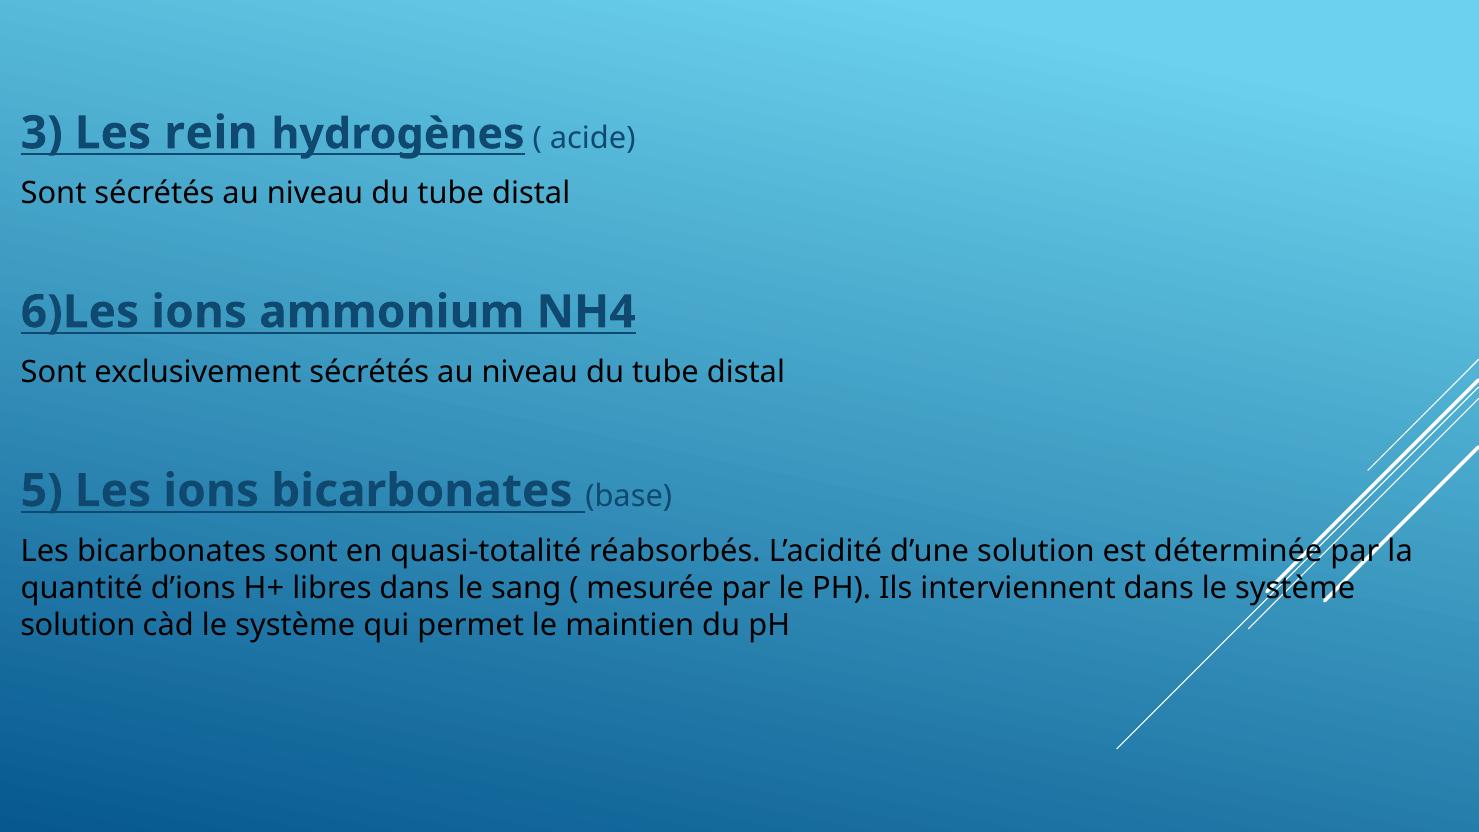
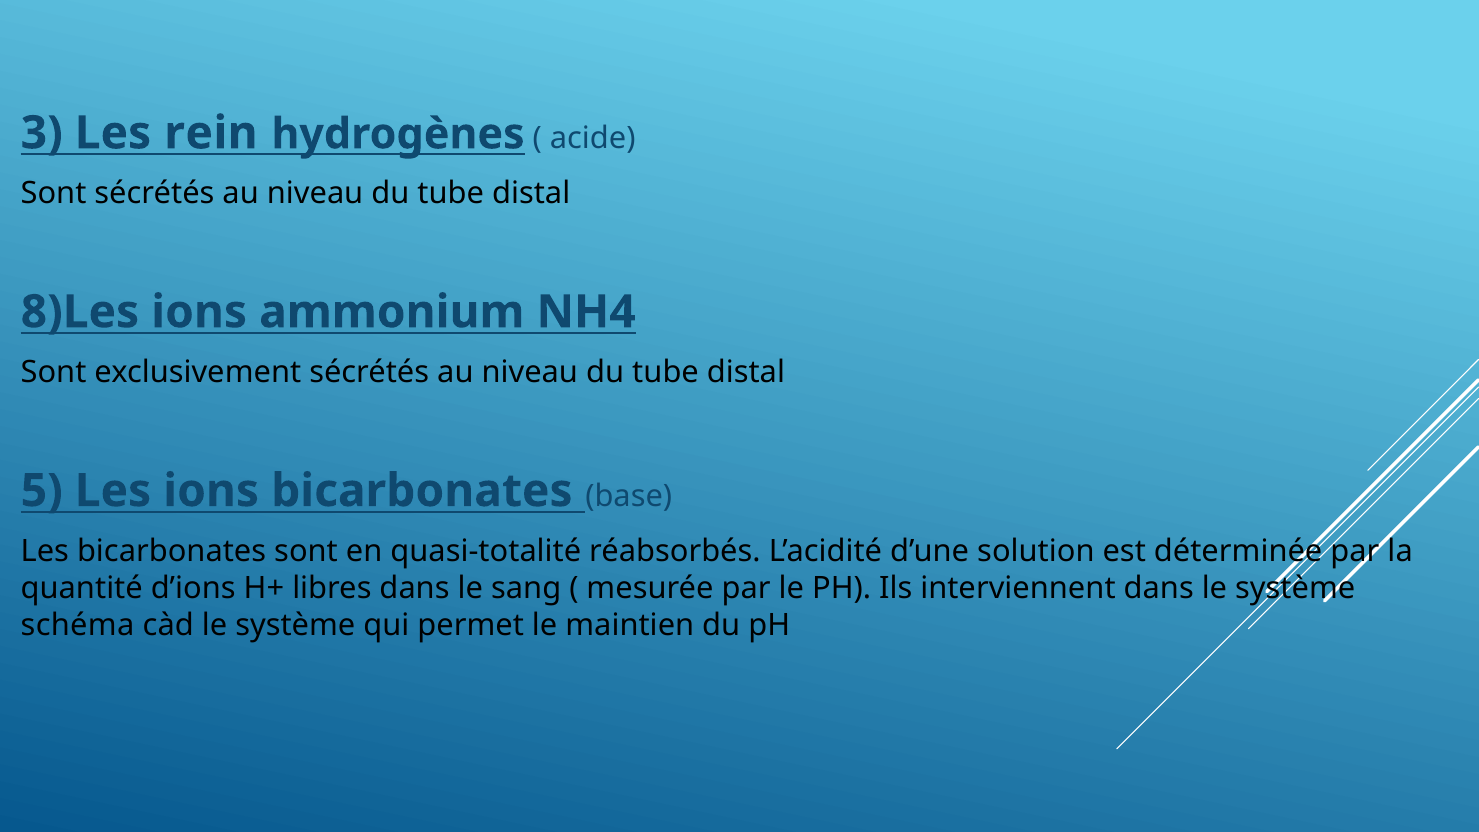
6)Les: 6)Les -> 8)Les (80, 312)
solution: solution -> schéma (78, 626)
